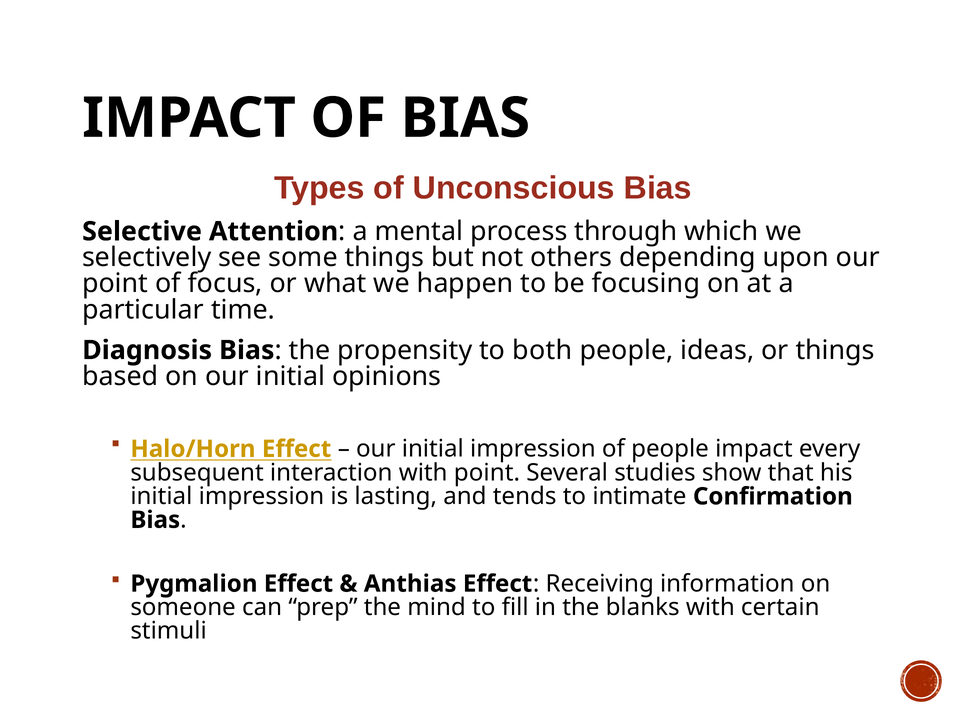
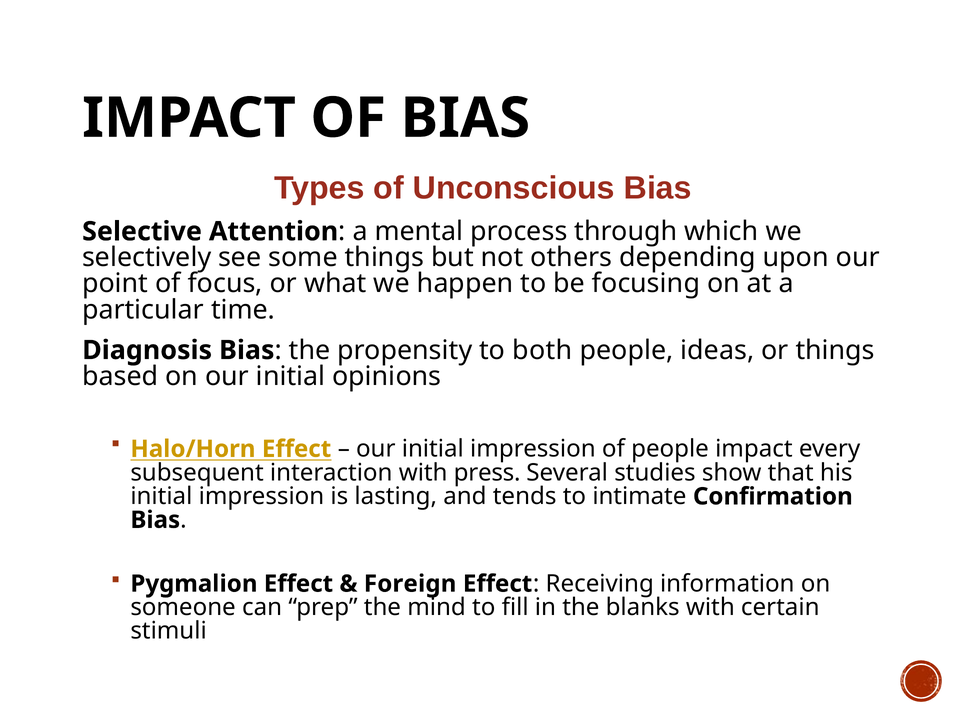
with point: point -> press (487, 473)
Anthias: Anthias -> Foreign (410, 584)
